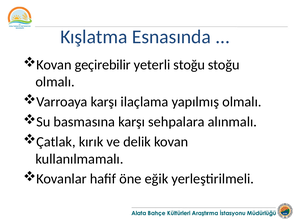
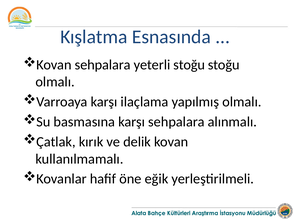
Kovan geçirebilir: geçirebilir -> sehpalara (103, 65)
